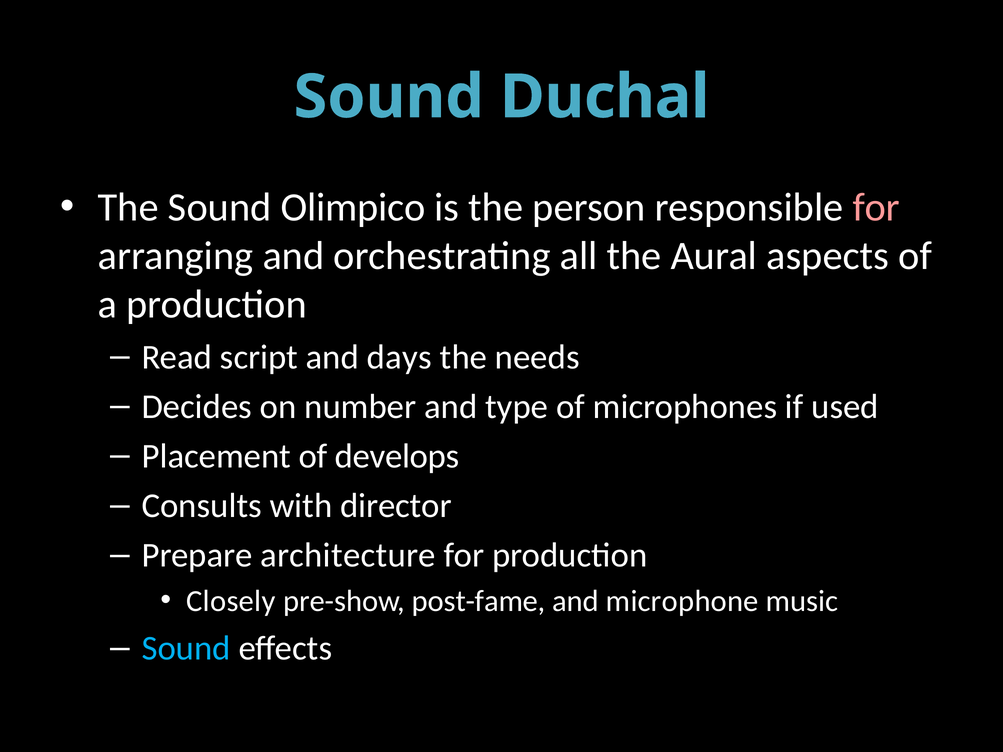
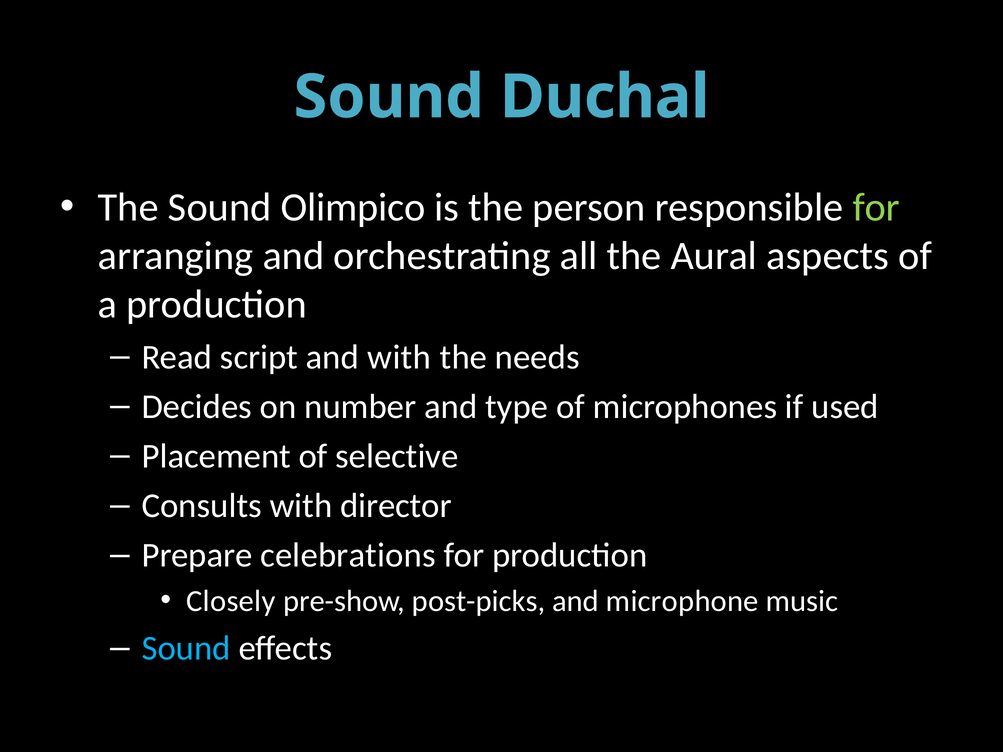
for colour: pink -> light green (876, 208)
and days: days -> with (399, 357)
develops: develops -> selective (397, 456)
architecture: architecture -> celebrations (348, 556)
post-fame: post-fame -> post-picks (479, 601)
